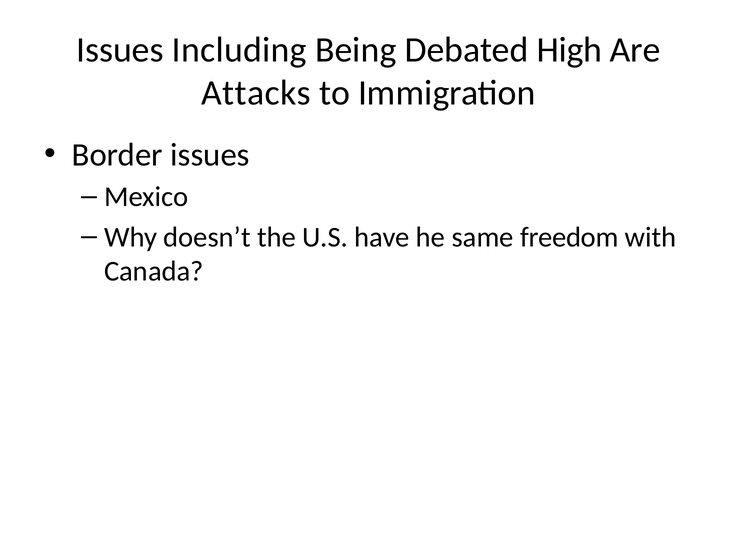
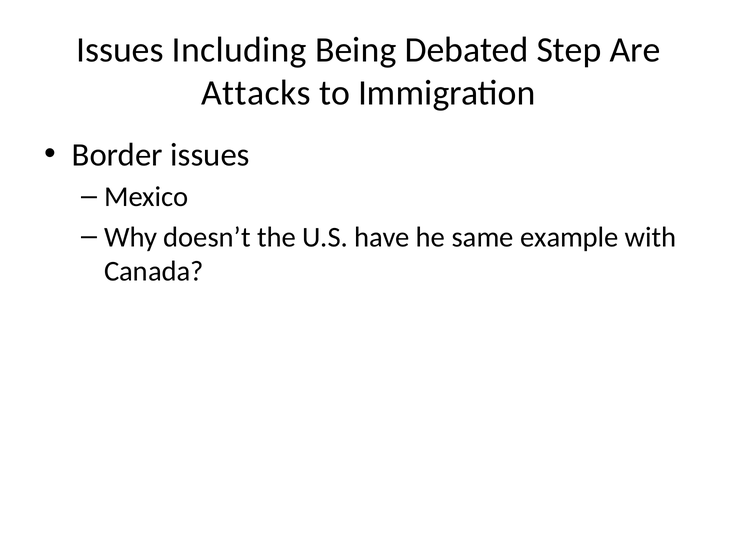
High: High -> Step (569, 50)
freedom: freedom -> example (569, 237)
